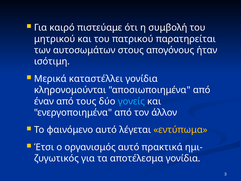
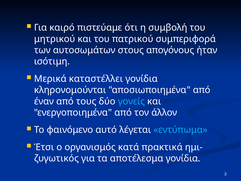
παρατηρείται: παρατηρείται -> συμπεριφορά (186, 39)
εντύπωμα colour: yellow -> light blue (180, 130)
οργανισμός αυτό: αυτό -> κατά (129, 147)
